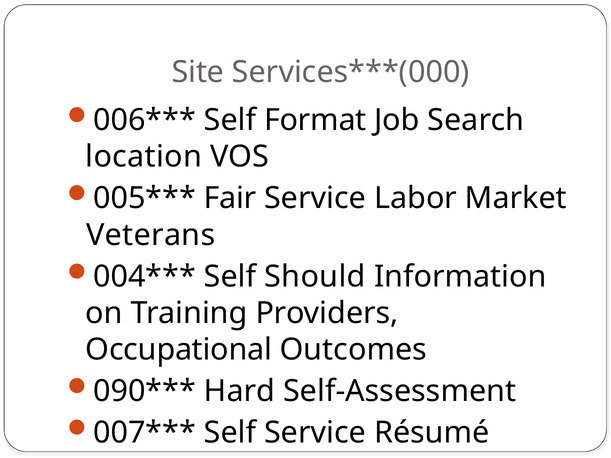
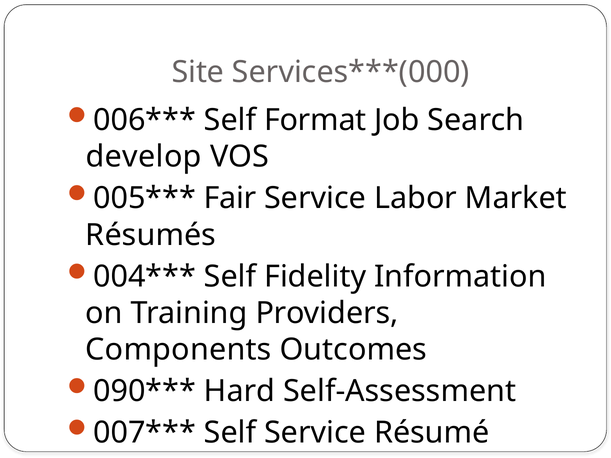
location: location -> develop (144, 157)
Veterans: Veterans -> Résumés (151, 235)
Should: Should -> Fidelity (315, 277)
Occupational: Occupational -> Components (178, 350)
